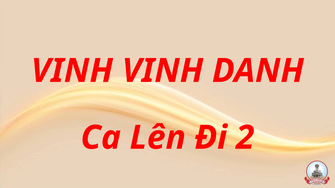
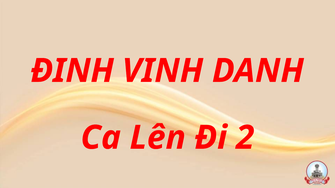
VINH: VINH -> ĐINH (72, 71)
